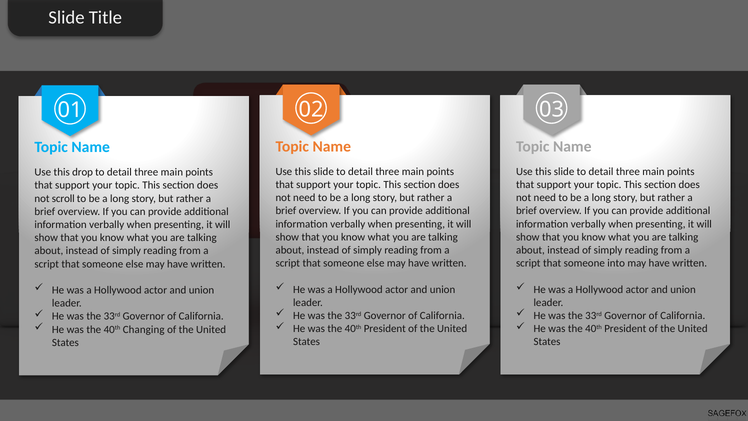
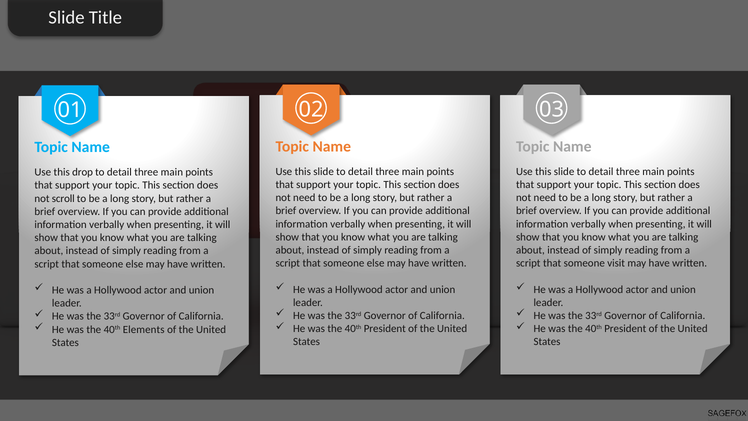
into: into -> visit (616, 263)
Changing: Changing -> Elements (144, 329)
